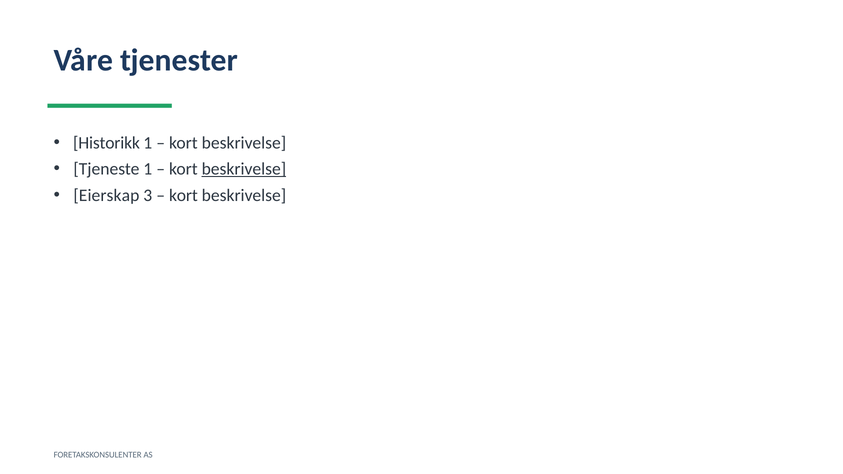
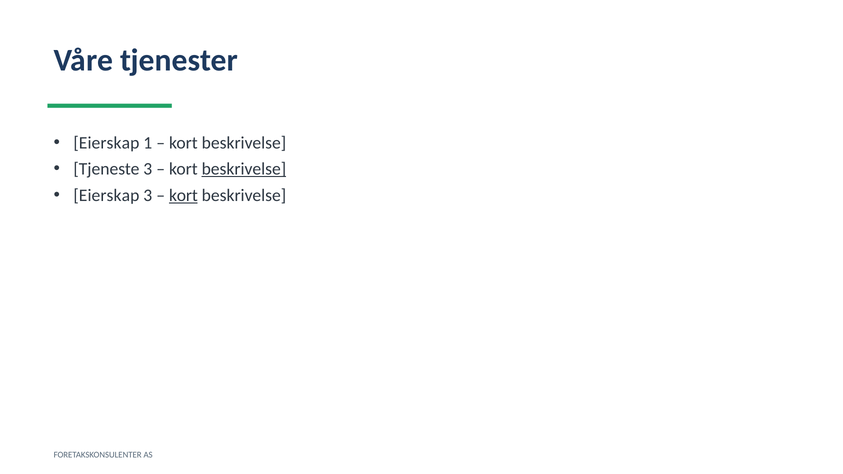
Historikk: Historikk -> Eierskap (106, 143)
Tjeneste 1: 1 -> 3 (148, 169)
kort underline: none -> present (183, 195)
